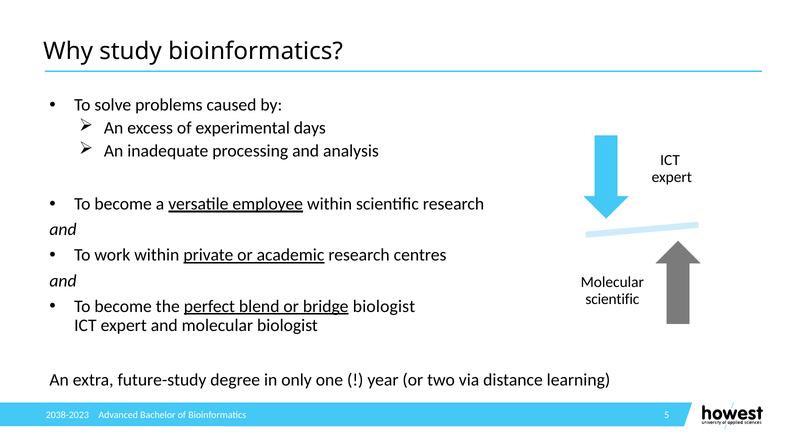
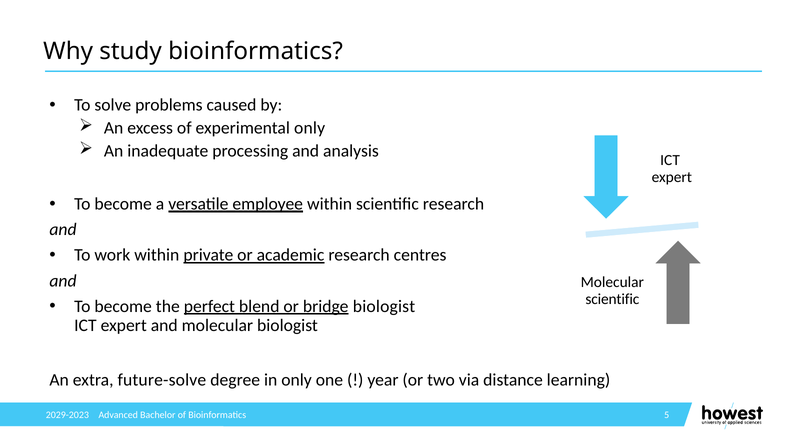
experimental days: days -> only (310, 128)
future-study: future-study -> future-solve (162, 380)
2038-2023: 2038-2023 -> 2029-2023 (67, 416)
